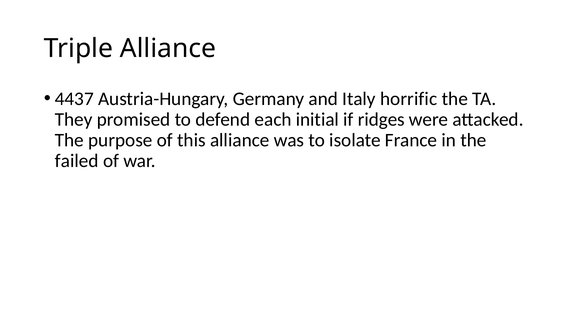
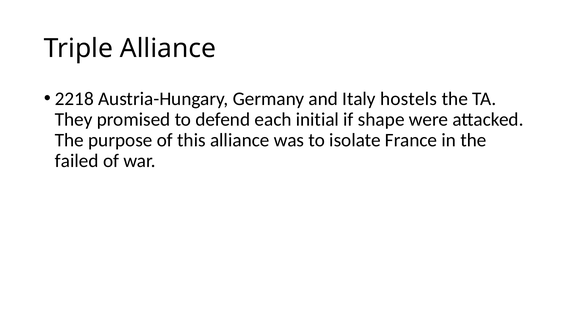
4437: 4437 -> 2218 (74, 99)
horrific: horrific -> hostels (409, 99)
ridges: ridges -> shape (381, 120)
